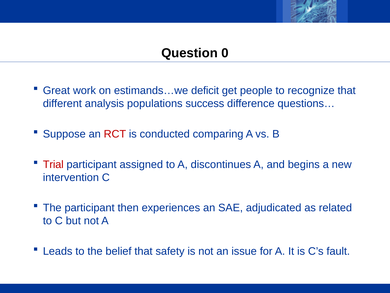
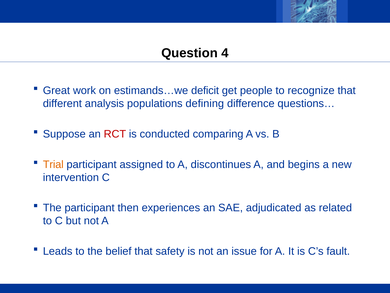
0: 0 -> 4 (225, 53)
success: success -> defining (205, 103)
Trial colour: red -> orange (53, 164)
